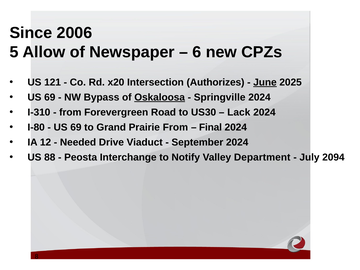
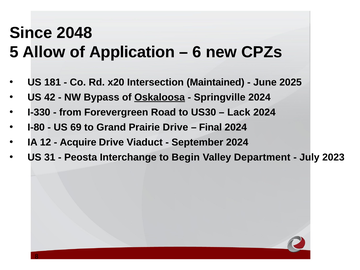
2006: 2006 -> 2048 (74, 33)
Newspaper: Newspaper -> Application (132, 52)
121: 121 -> 181 (53, 82)
Authorizes: Authorizes -> Maintained (216, 82)
June underline: present -> none (265, 82)
69: 69 -> 42 (50, 97)
I-310: I-310 -> I-330 (39, 112)
Prairie From: From -> Drive (175, 127)
Needed: Needed -> Acquire (78, 142)
88: 88 -> 31 (50, 157)
Notify: Notify -> Begin (186, 157)
2094: 2094 -> 2023 (333, 157)
